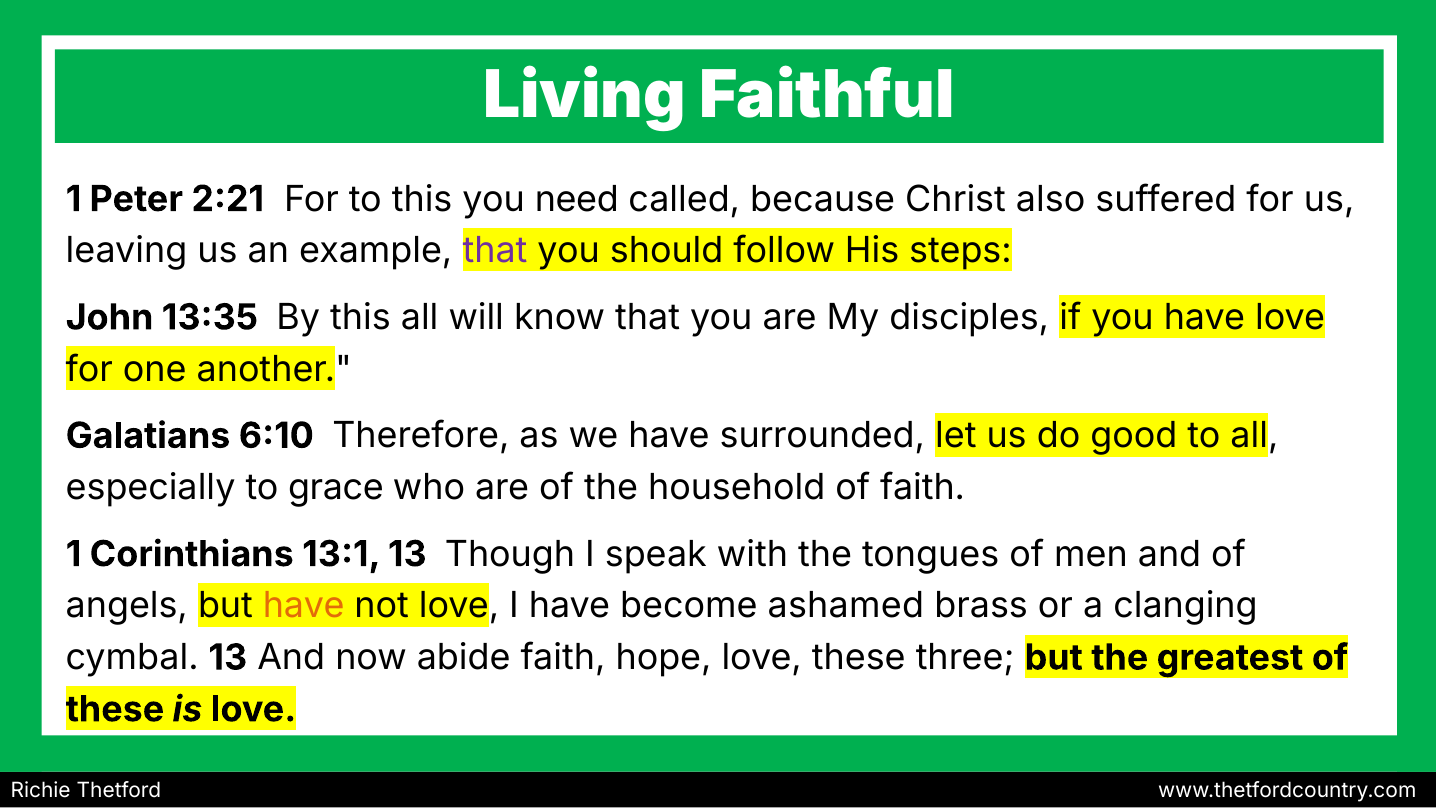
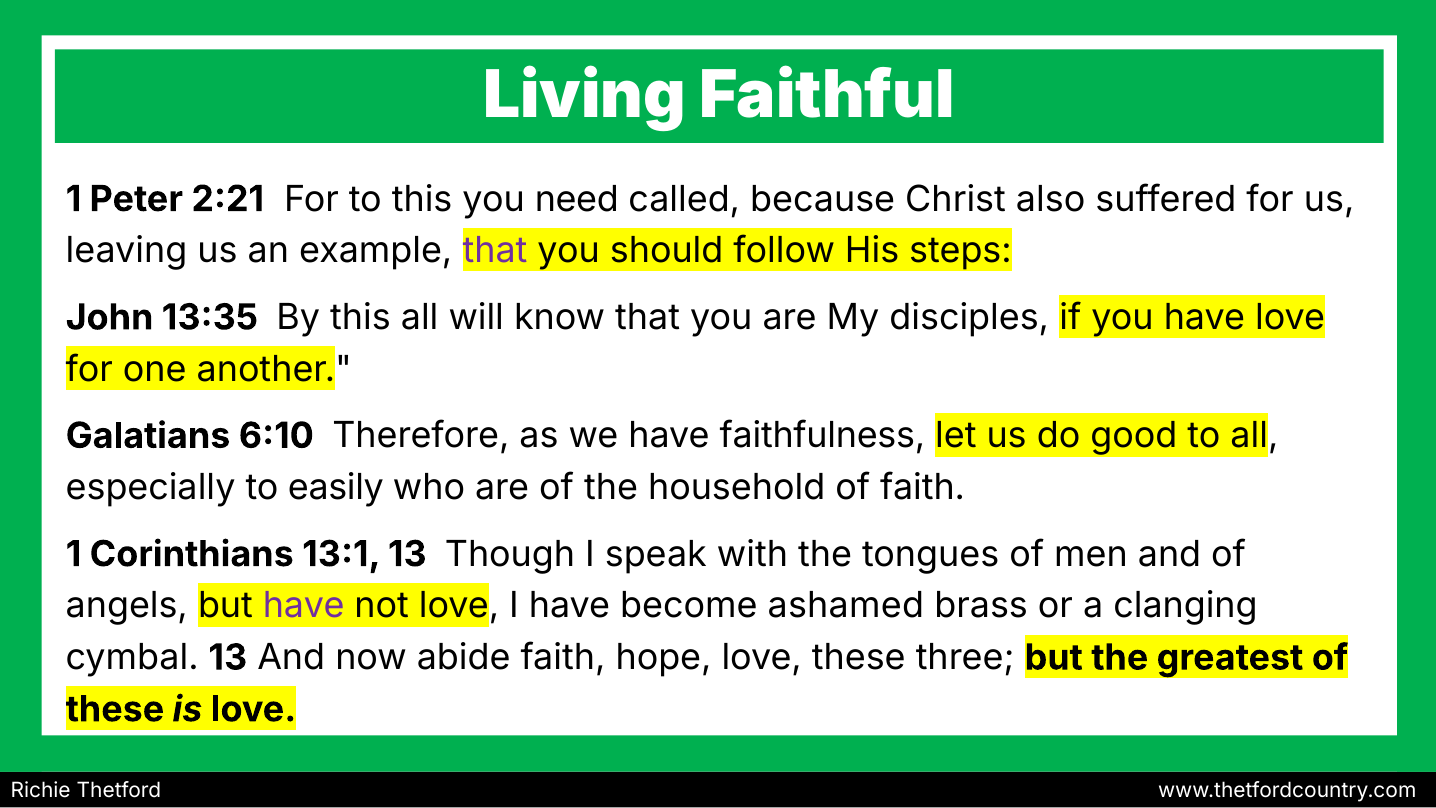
surrounded: surrounded -> faithfulness (822, 436)
grace: grace -> easily (336, 487)
have colour: orange -> purple (304, 606)
